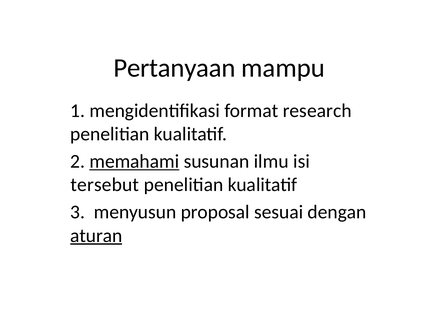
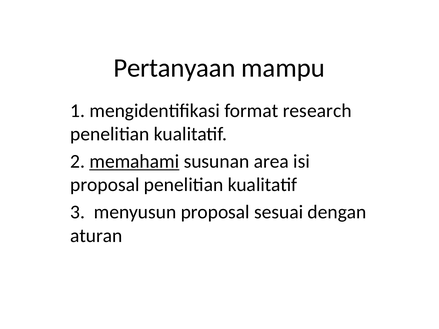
ilmu: ilmu -> area (271, 162)
tersebut: tersebut -> proposal (105, 185)
aturan underline: present -> none (96, 236)
